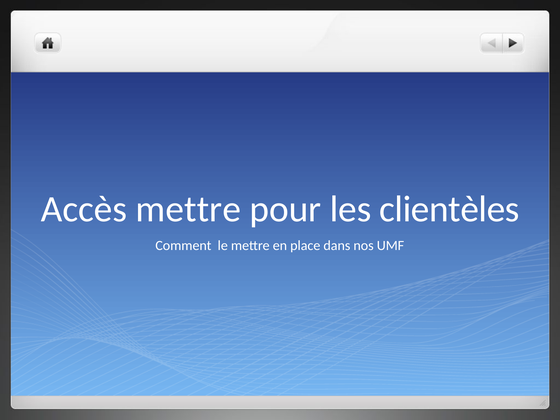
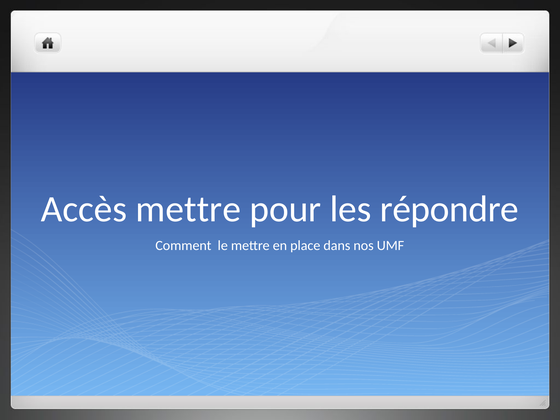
clientèles: clientèles -> répondre (449, 209)
